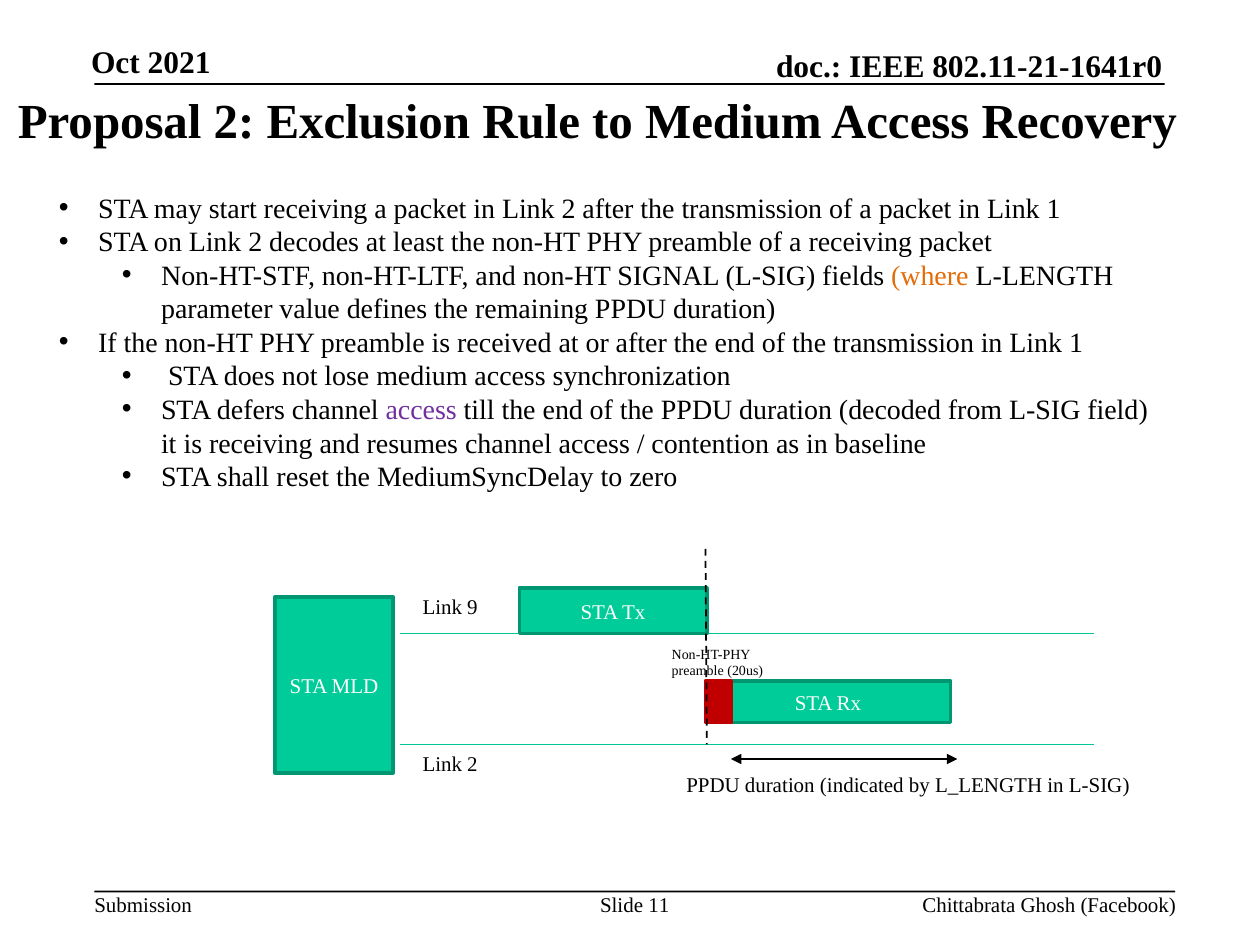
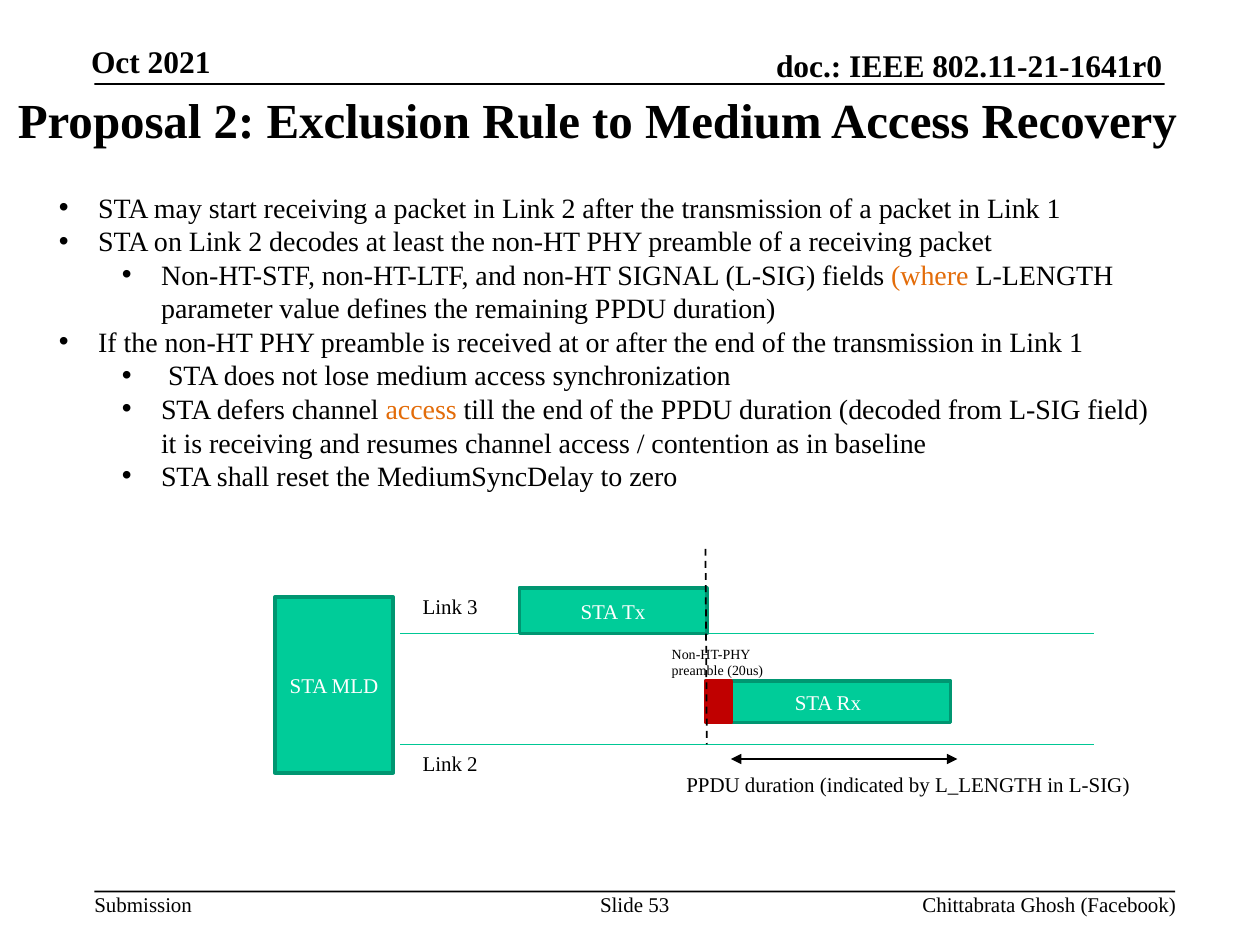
access colour: purple -> orange (421, 410)
9: 9 -> 3 (472, 608)
11: 11 -> 53 (659, 906)
